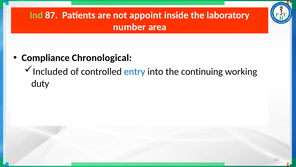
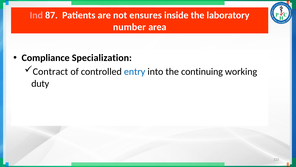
Ind colour: light green -> pink (36, 15)
appoint: appoint -> ensures (146, 15)
Chronological: Chronological -> Specialization (102, 58)
Included: Included -> Contract (50, 72)
